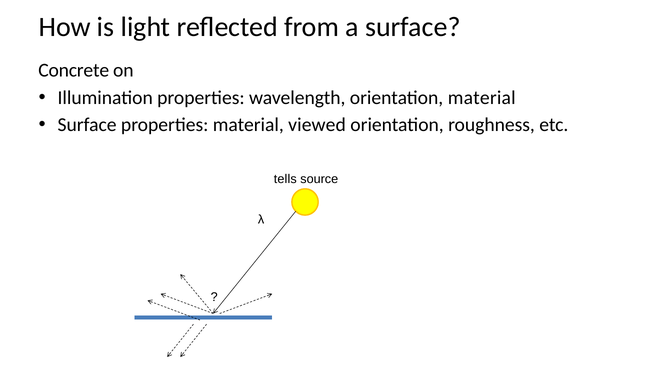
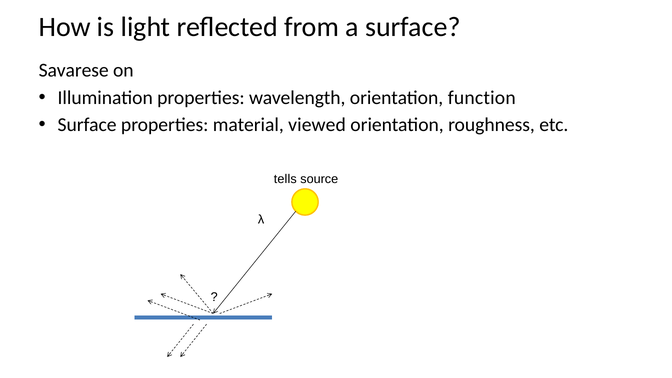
Concrete: Concrete -> Savarese (74, 70)
orientation material: material -> function (482, 98)
